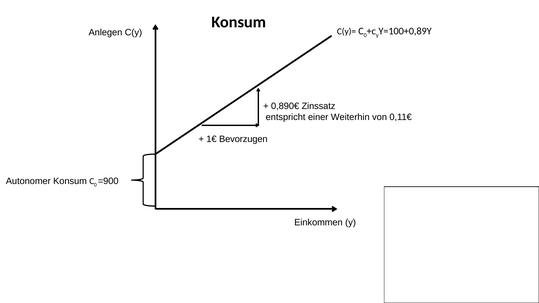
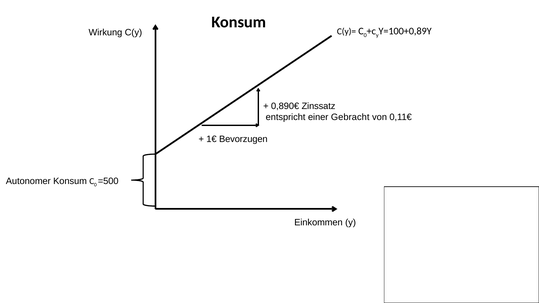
Anlegen: Anlegen -> Wirkung (105, 32)
Weiterhin: Weiterhin -> Gebracht (350, 117)
=900: =900 -> =500 (108, 181)
